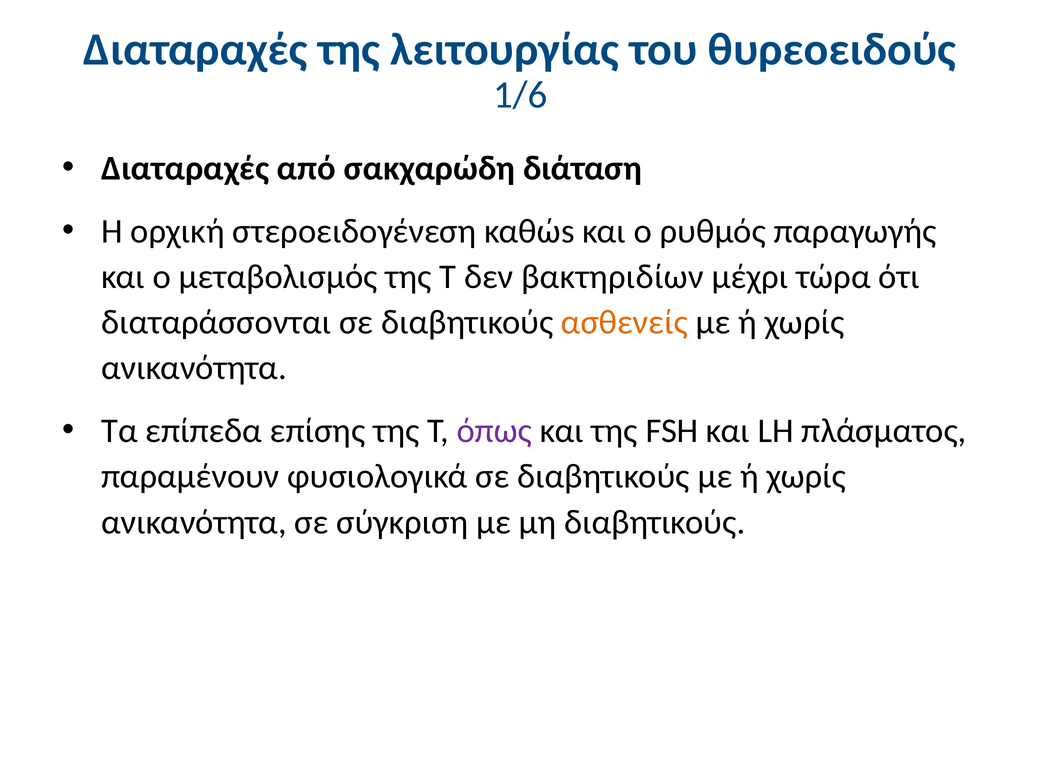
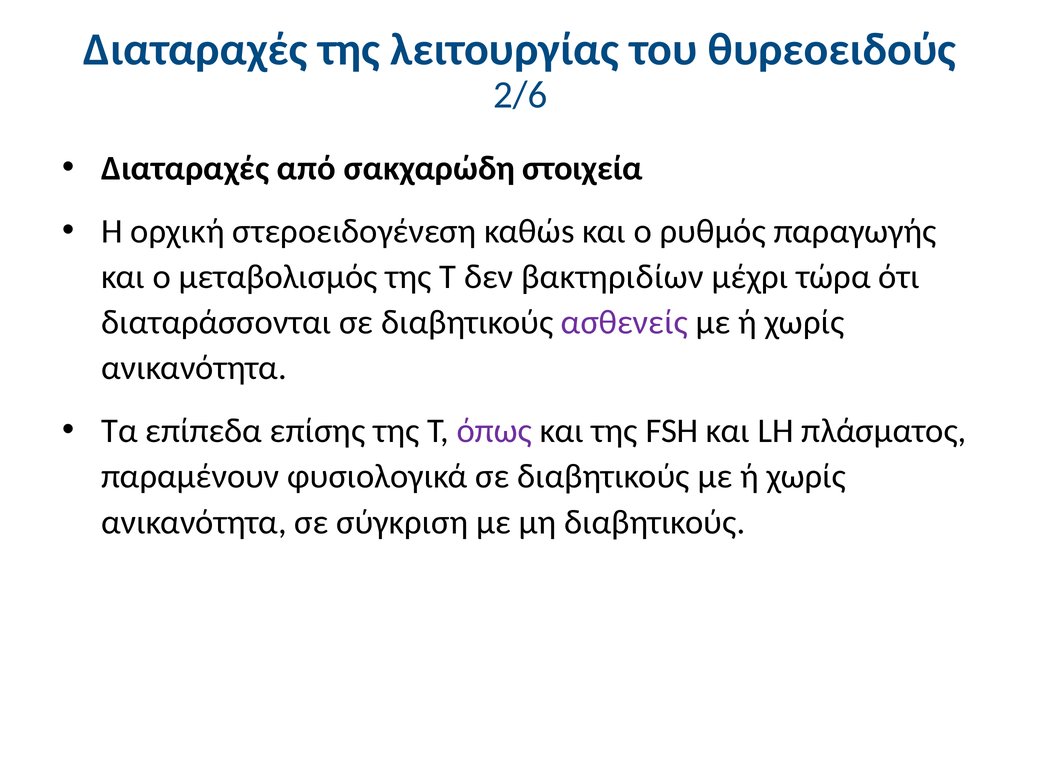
1/6: 1/6 -> 2/6 (520, 95)
διάταση: διάταση -> στοιχεία (582, 168)
ασθενείς colour: orange -> purple (624, 323)
